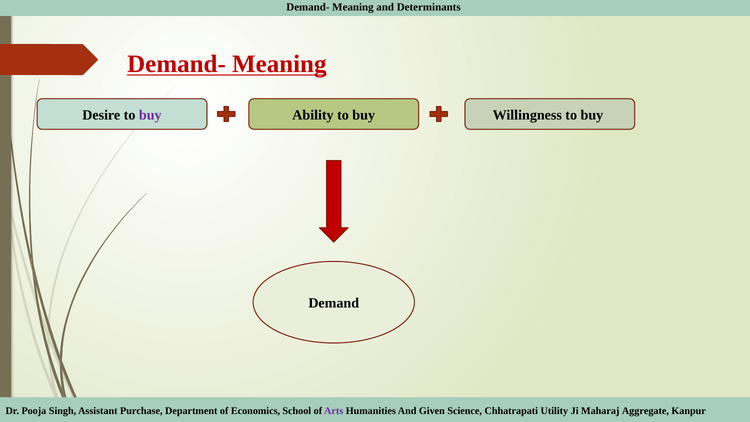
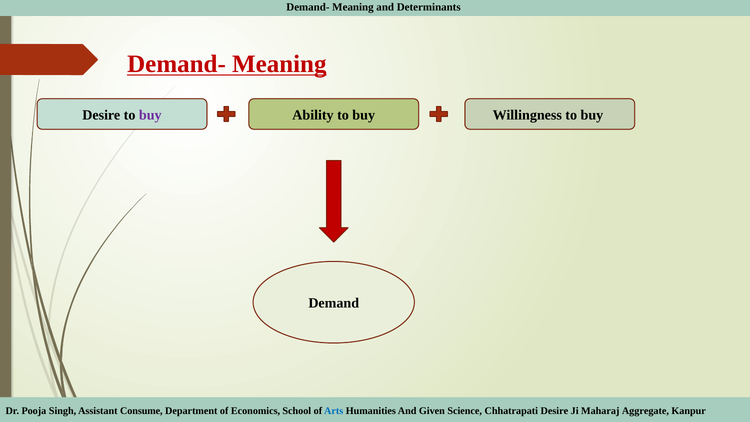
Purchase: Purchase -> Consume (141, 411)
Arts colour: purple -> blue (334, 411)
Chhatrapati Utility: Utility -> Desire (554, 411)
